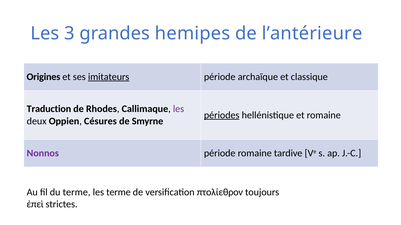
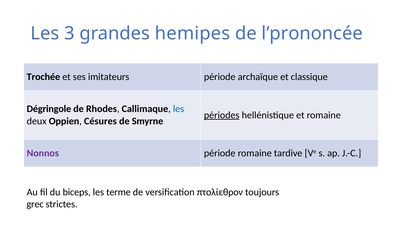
l’antérieure: l’antérieure -> l’prononcée (312, 34)
Origines: Origines -> Trochée (43, 77)
imitateurs underline: present -> none (109, 77)
Traduction: Traduction -> Dégringole (49, 109)
les colour: purple -> blue (179, 109)
du terme: terme -> biceps (77, 193)
ἐπεὶ: ἐπεὶ -> grec (35, 205)
